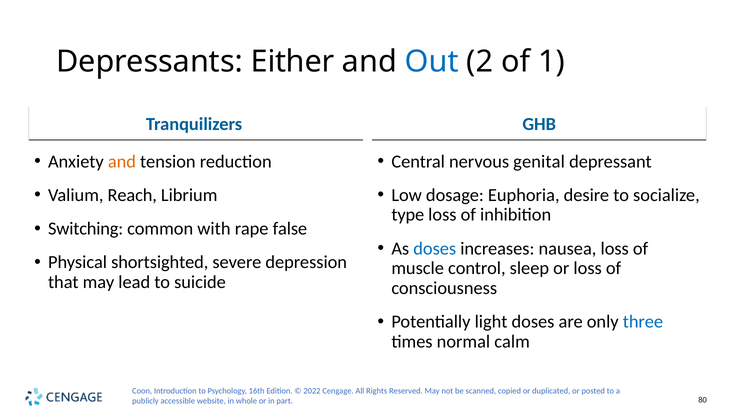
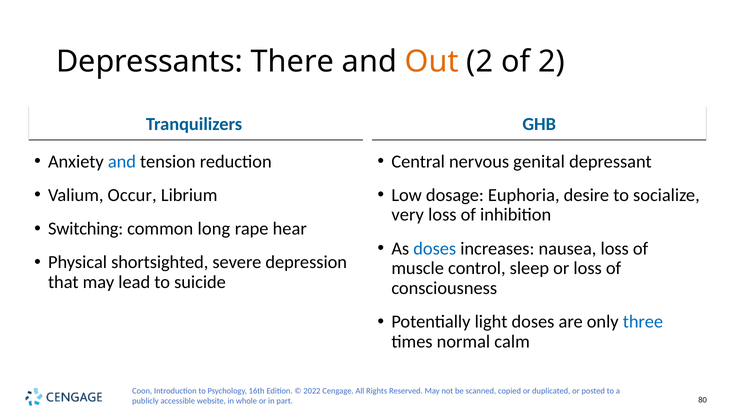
Either: Either -> There (292, 62)
Out colour: blue -> orange (432, 62)
of 1: 1 -> 2 (551, 62)
and colour: orange -> blue (122, 162)
Reach: Reach -> Occur (132, 195)
type: type -> very (408, 215)
with: with -> long (214, 229)
false: false -> hear (290, 229)
